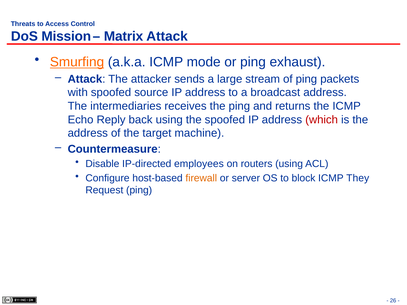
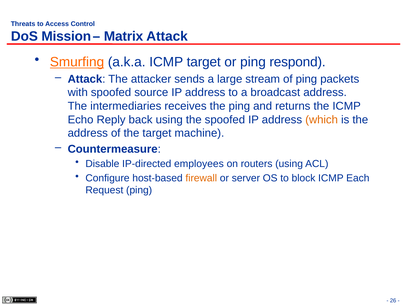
ICMP mode: mode -> target (204, 62)
exhaust: exhaust -> respond (298, 62)
which colour: red -> orange (322, 120)
They: They -> Each (358, 178)
